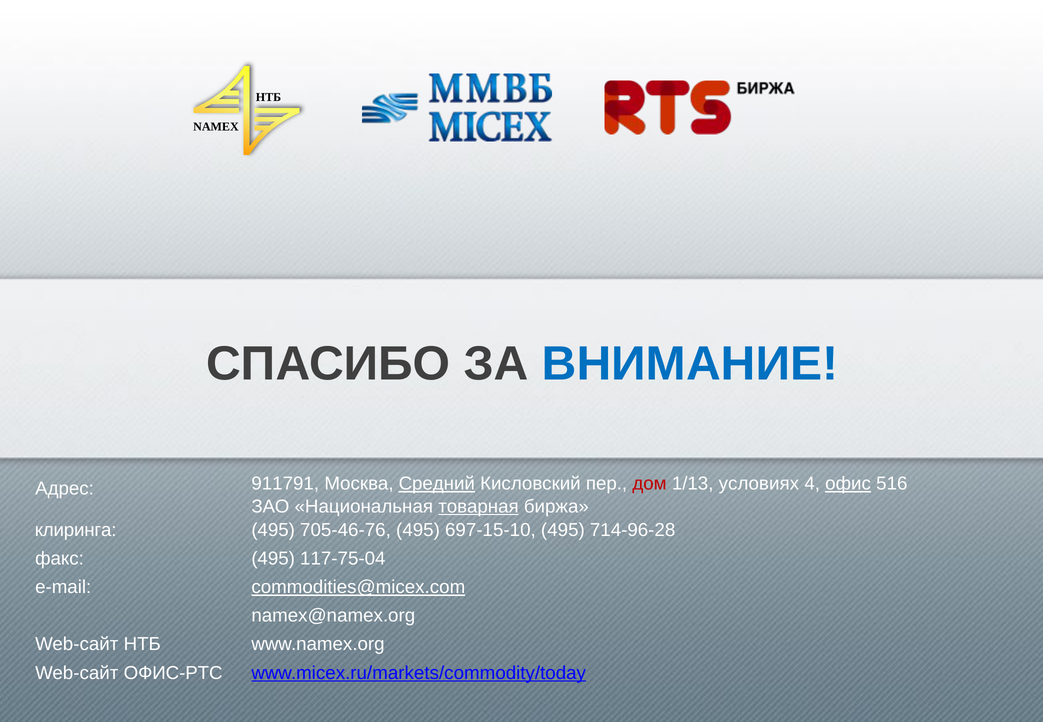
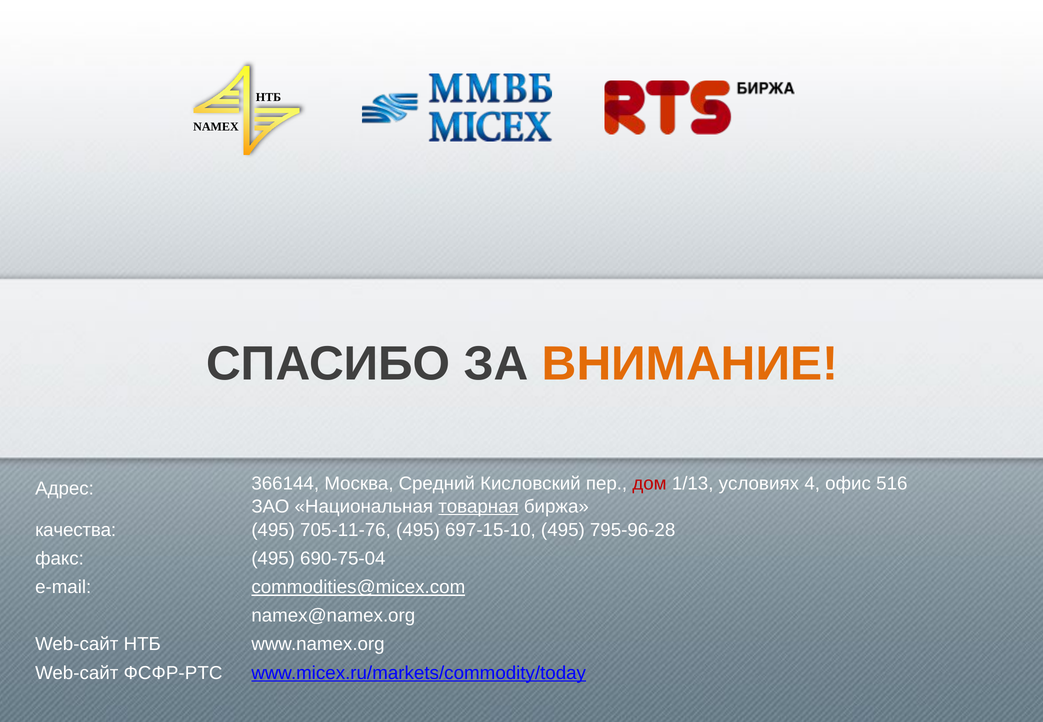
ВНИМАНИЕ colour: blue -> orange (690, 364)
911791: 911791 -> 366144 (285, 484)
Средний underline: present -> none (437, 484)
офис underline: present -> none (848, 484)
клиринга: клиринга -> качества (76, 530)
705-46-76: 705-46-76 -> 705-11-76 (345, 530)
714-96-28: 714-96-28 -> 795-96-28 (633, 530)
117-75-04: 117-75-04 -> 690-75-04 (343, 559)
ОФИС-РТС: ОФИС-РТС -> ФСФР-РТС (173, 673)
